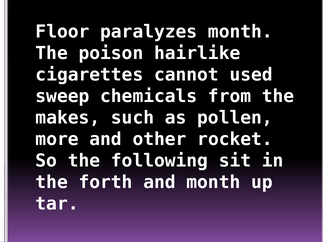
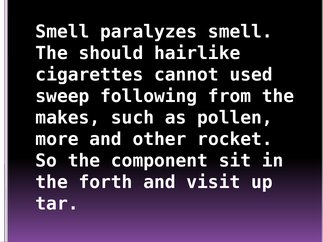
Floor: Floor -> Smell (62, 32)
paralyzes month: month -> smell (240, 32)
poison: poison -> should (111, 53)
chemicals: chemicals -> following (149, 96)
following: following -> component (159, 161)
and month: month -> visit (213, 182)
